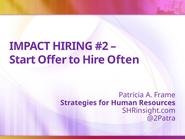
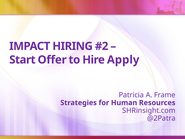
Often: Often -> Apply (123, 60)
